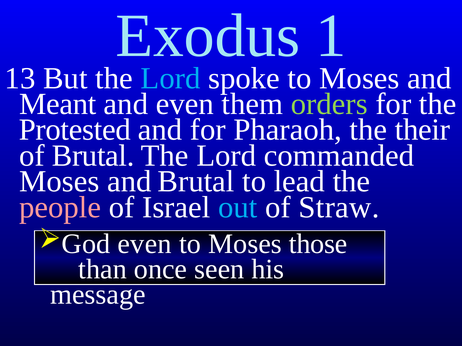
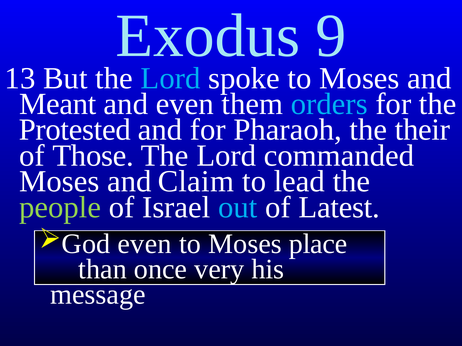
1: 1 -> 9 (331, 36)
orders colour: light green -> light blue (329, 104)
of Brutal: Brutal -> Those (93, 156)
and Brutal: Brutal -> Claim (196, 182)
people colour: pink -> light green (60, 208)
Straw: Straw -> Latest (339, 208)
those: those -> place (318, 244)
seen: seen -> very (219, 270)
